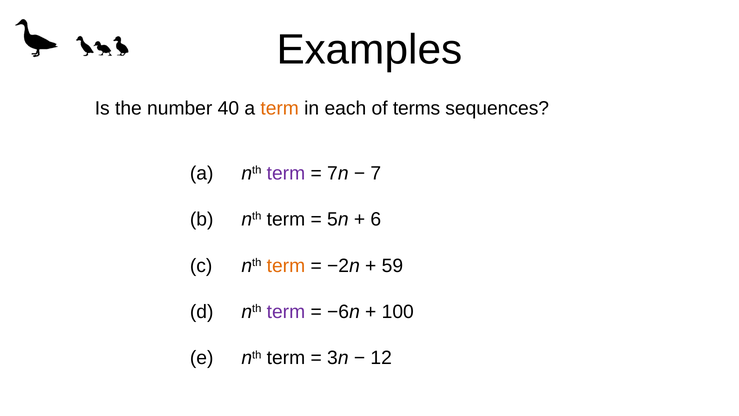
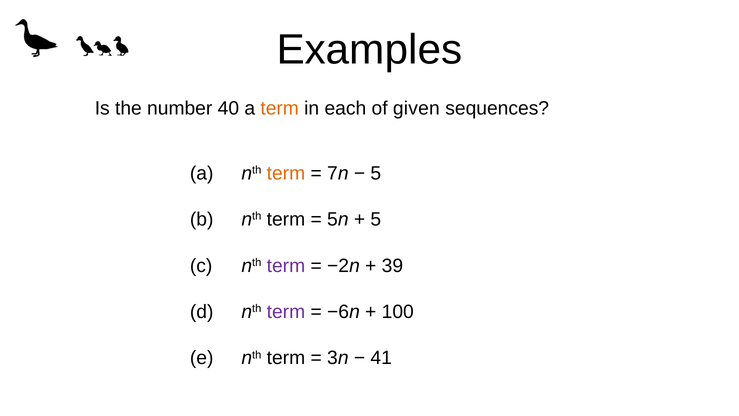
terms: terms -> given (416, 108)
term colour: purple -> orange (286, 173)
7: 7 -> 5 (376, 173)
6: 6 -> 5 (376, 219)
term colour: orange -> purple (286, 265)
59: 59 -> 39 (392, 265)
12: 12 -> 41 (381, 358)
